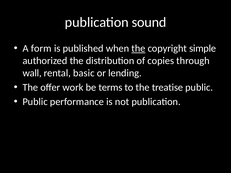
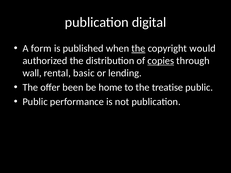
sound: sound -> digital (149, 22)
simple: simple -> would (203, 48)
copies underline: none -> present (161, 61)
work: work -> been (73, 87)
terms: terms -> home (110, 87)
